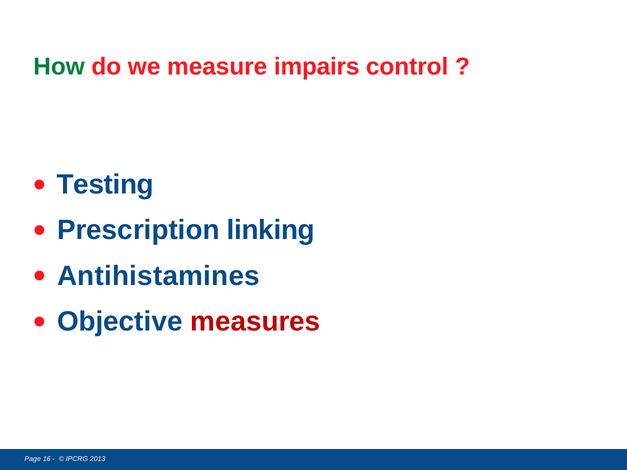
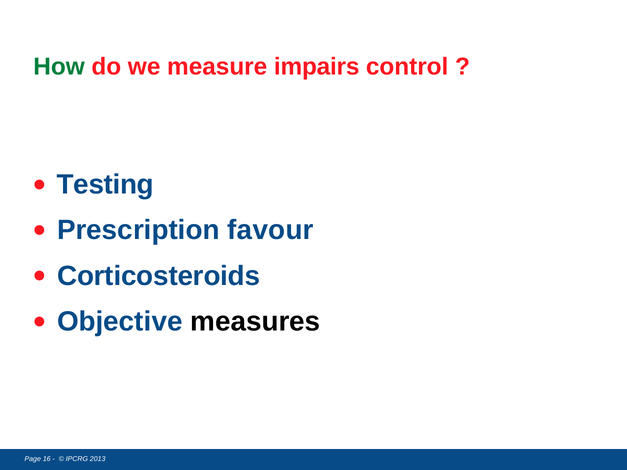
linking: linking -> favour (271, 230)
Antihistamines: Antihistamines -> Corticosteroids (159, 276)
measures colour: red -> black (255, 322)
